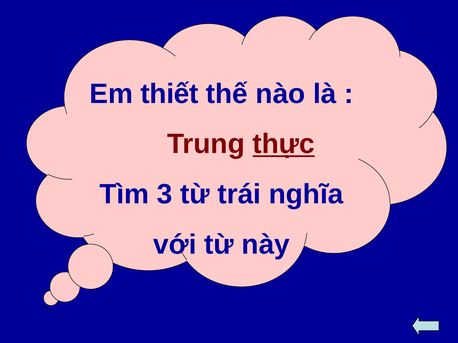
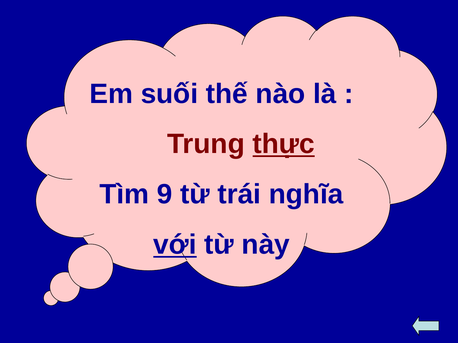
thiết: thiết -> suối (169, 94)
3: 3 -> 9 (165, 195)
với underline: none -> present (175, 245)
